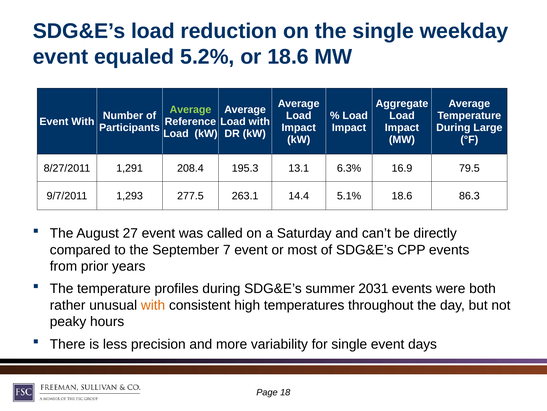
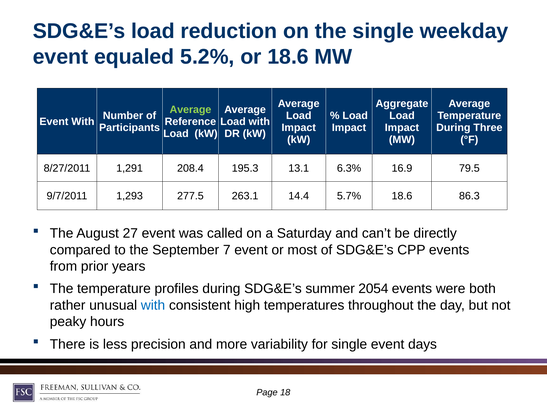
Large: Large -> Three (488, 127)
5.1%: 5.1% -> 5.7% (349, 196)
2031: 2031 -> 2054 (373, 288)
with colour: orange -> blue (153, 305)
